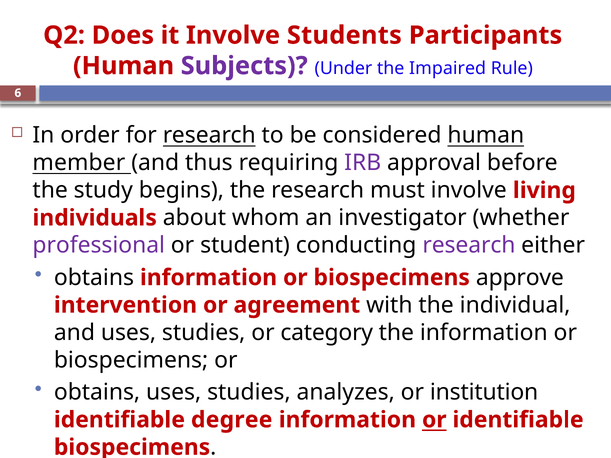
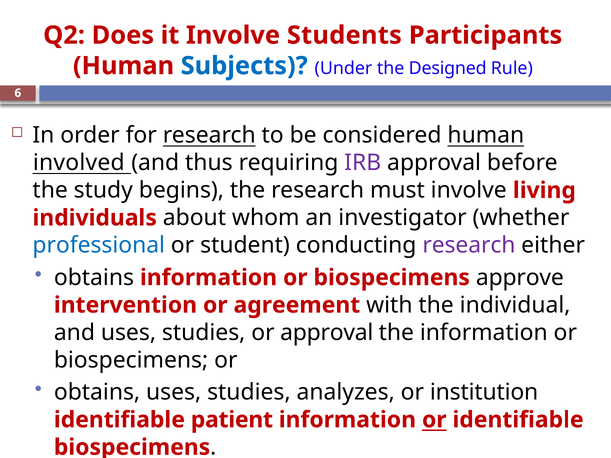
Subjects colour: purple -> blue (244, 66)
Impaired: Impaired -> Designed (448, 68)
member: member -> involved (79, 163)
professional colour: purple -> blue (99, 246)
or category: category -> approval (327, 333)
degree: degree -> patient (232, 420)
